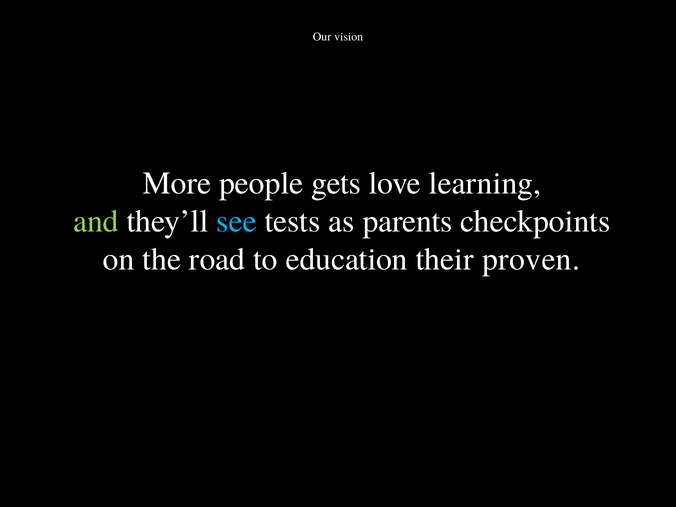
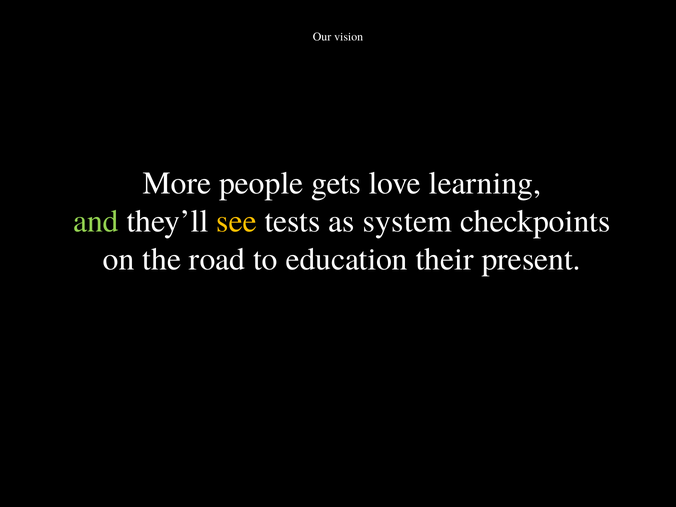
see colour: light blue -> yellow (237, 221)
parents: parents -> system (407, 221)
proven: proven -> present (531, 259)
